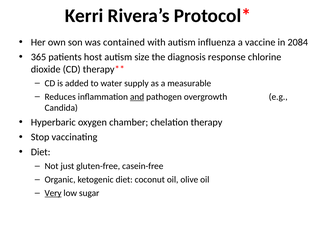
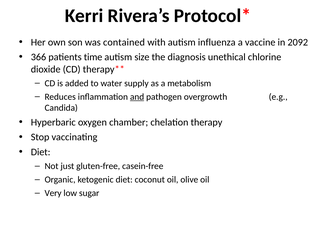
2084: 2084 -> 2092 (298, 42)
365: 365 -> 366 (38, 57)
host: host -> time (93, 57)
response: response -> unethical (227, 57)
measurable: measurable -> metabolism (189, 83)
Very underline: present -> none (53, 193)
